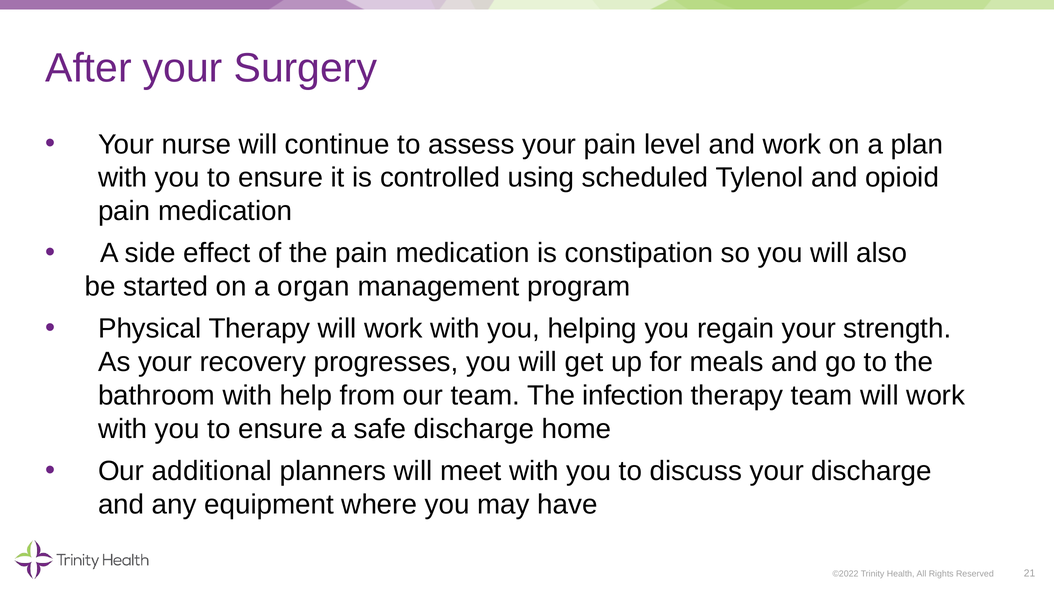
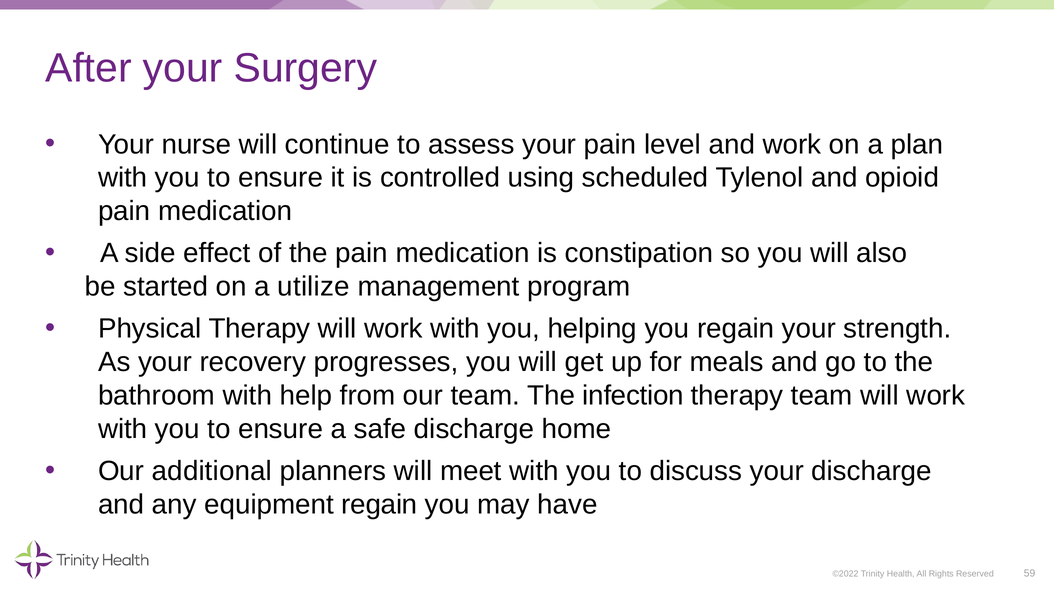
organ: organ -> utilize (314, 287)
equipment where: where -> regain (379, 504)
21: 21 -> 59 (1030, 573)
